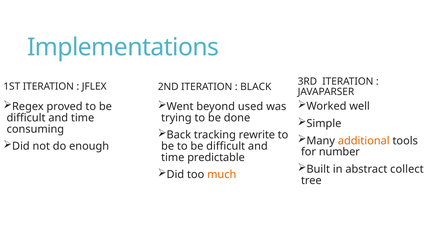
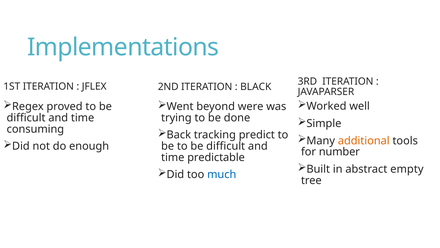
used: used -> were (251, 106)
rewrite: rewrite -> predict (257, 135)
collect: collect -> empty (407, 169)
much colour: orange -> blue (222, 174)
